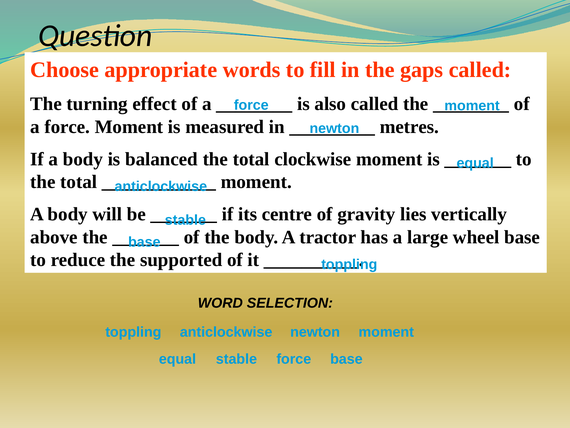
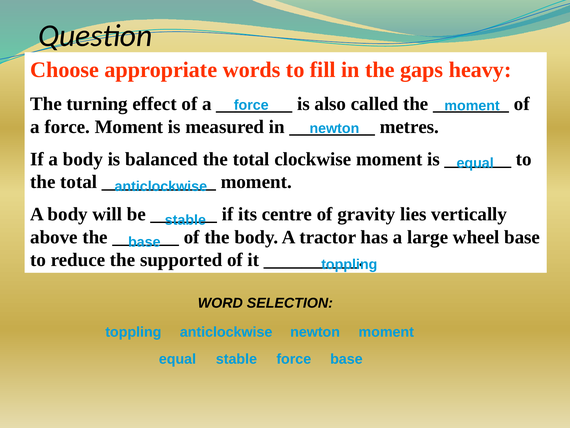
gaps called: called -> heavy (480, 70)
